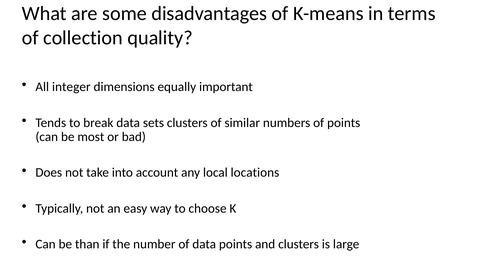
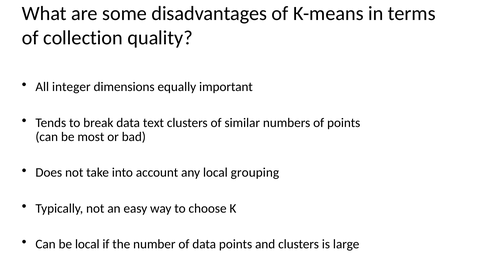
sets: sets -> text (153, 123)
locations: locations -> grouping (255, 173)
be than: than -> local (87, 244)
